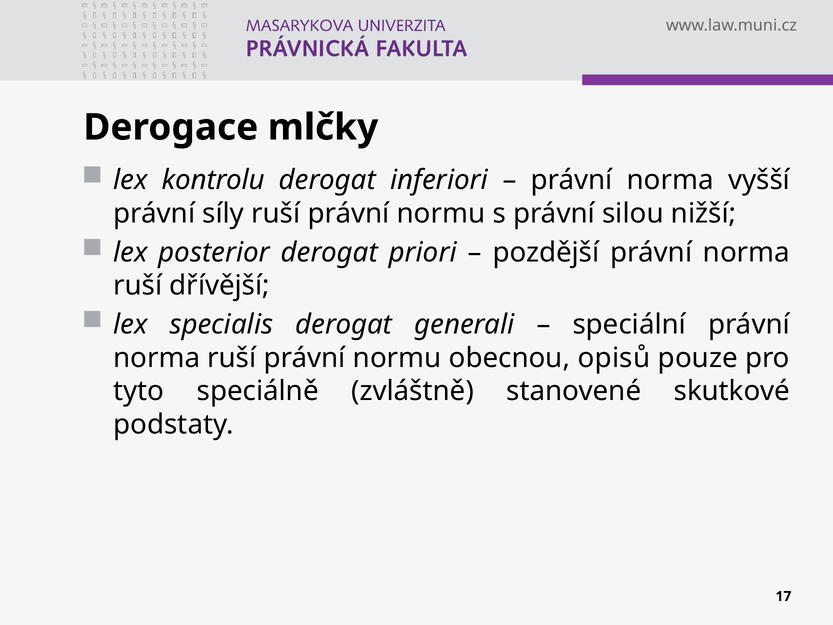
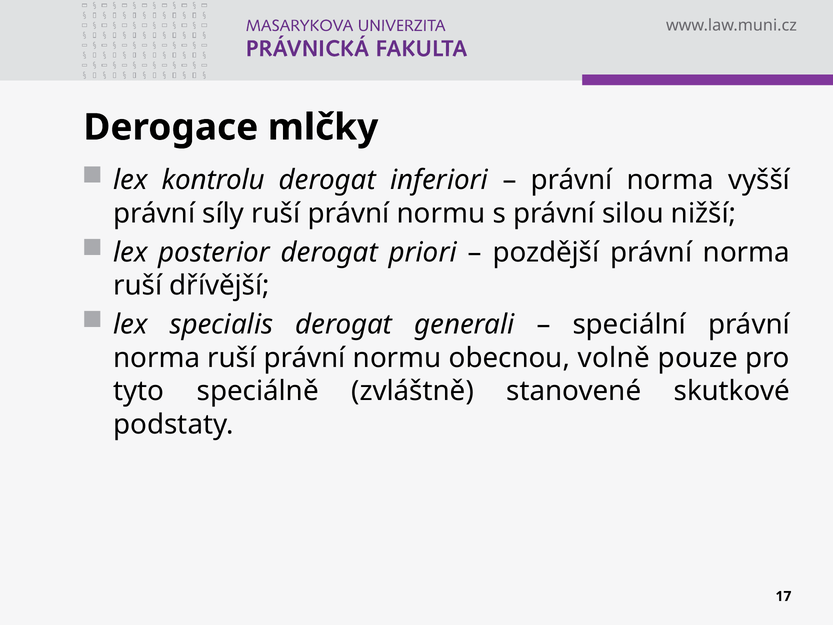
opisů: opisů -> volně (614, 358)
